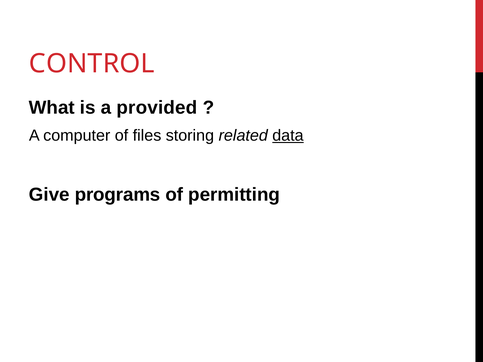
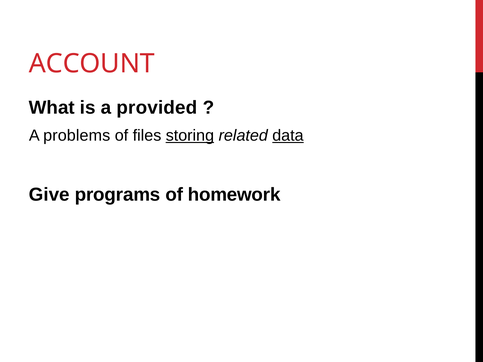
CONTROL: CONTROL -> ACCOUNT (92, 64)
computer: computer -> problems (77, 136)
storing underline: none -> present (190, 136)
permitting: permitting -> homework (234, 195)
